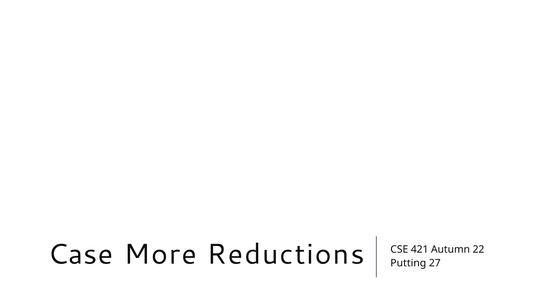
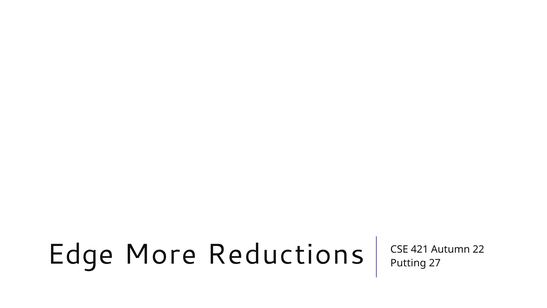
Case: Case -> Edge (80, 254)
